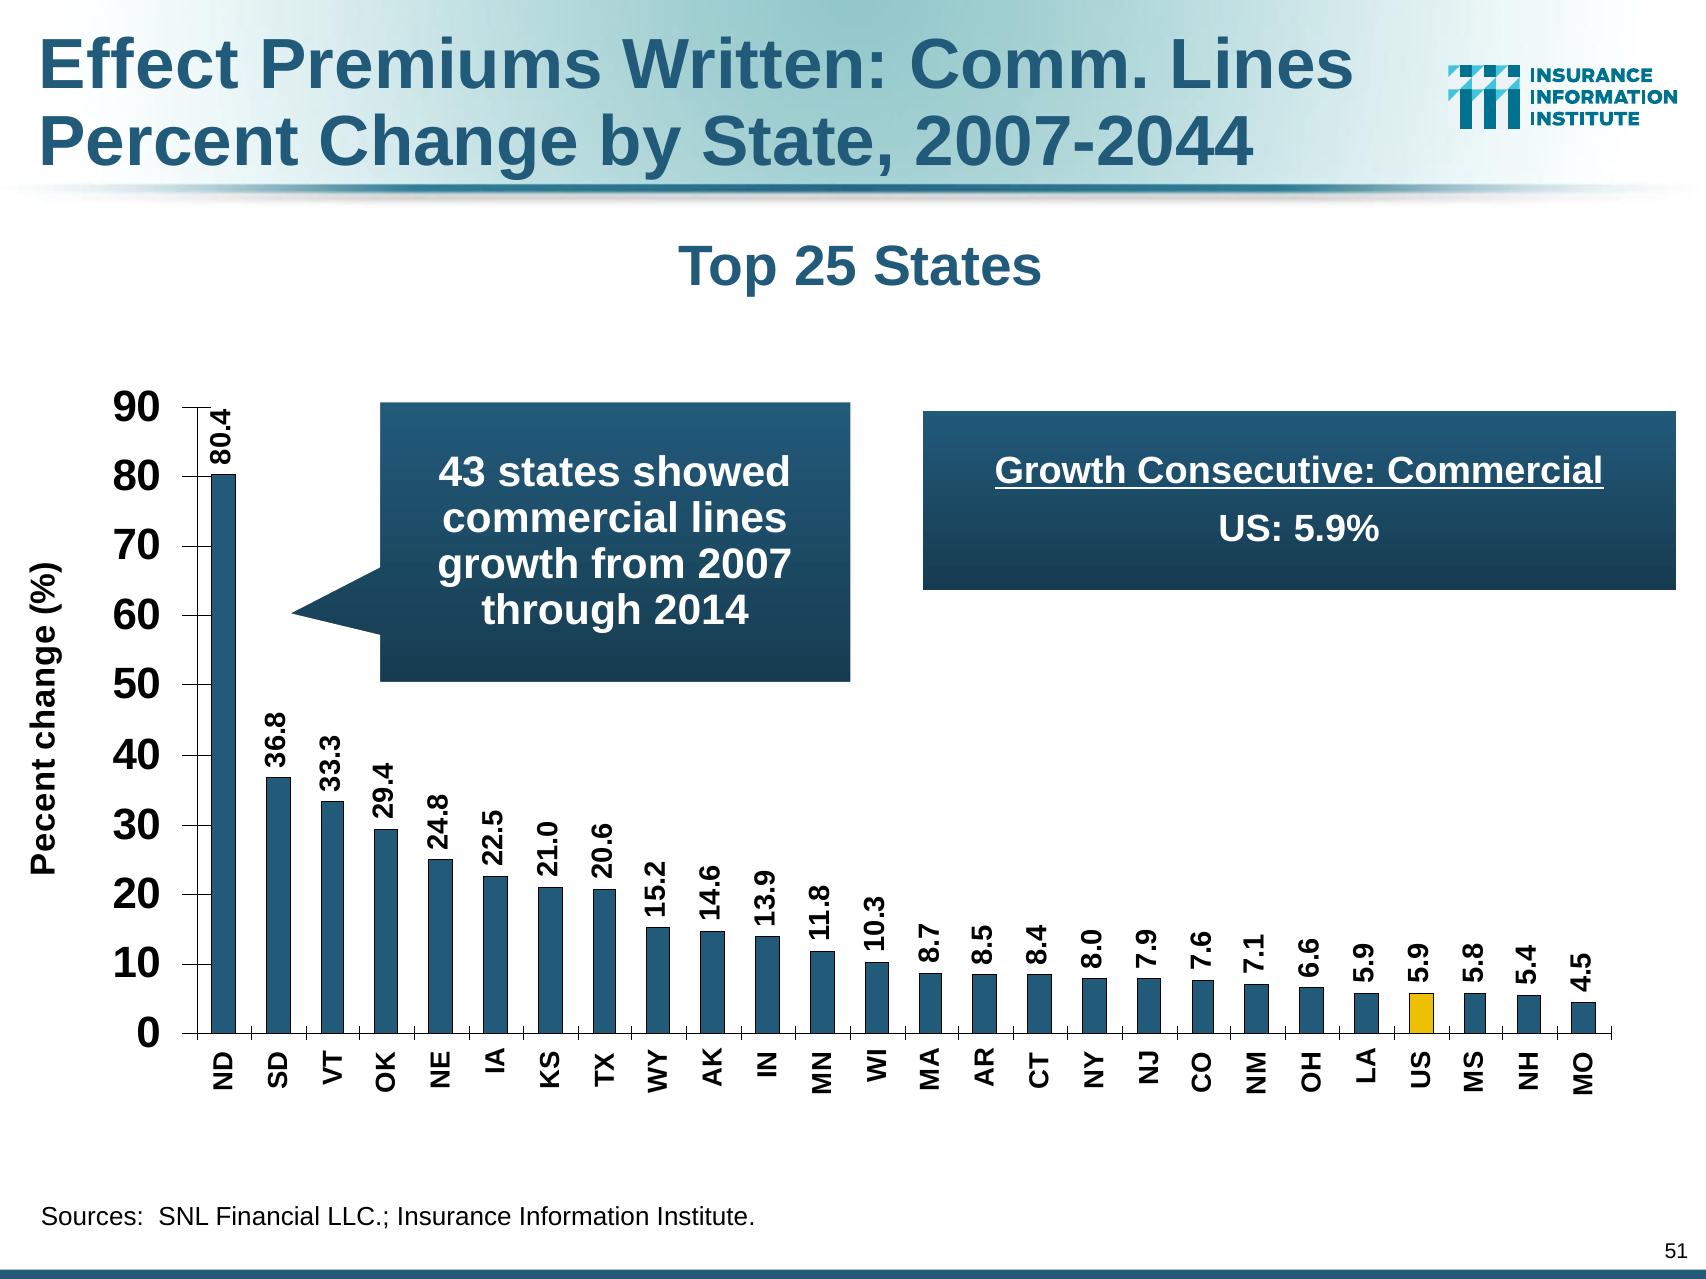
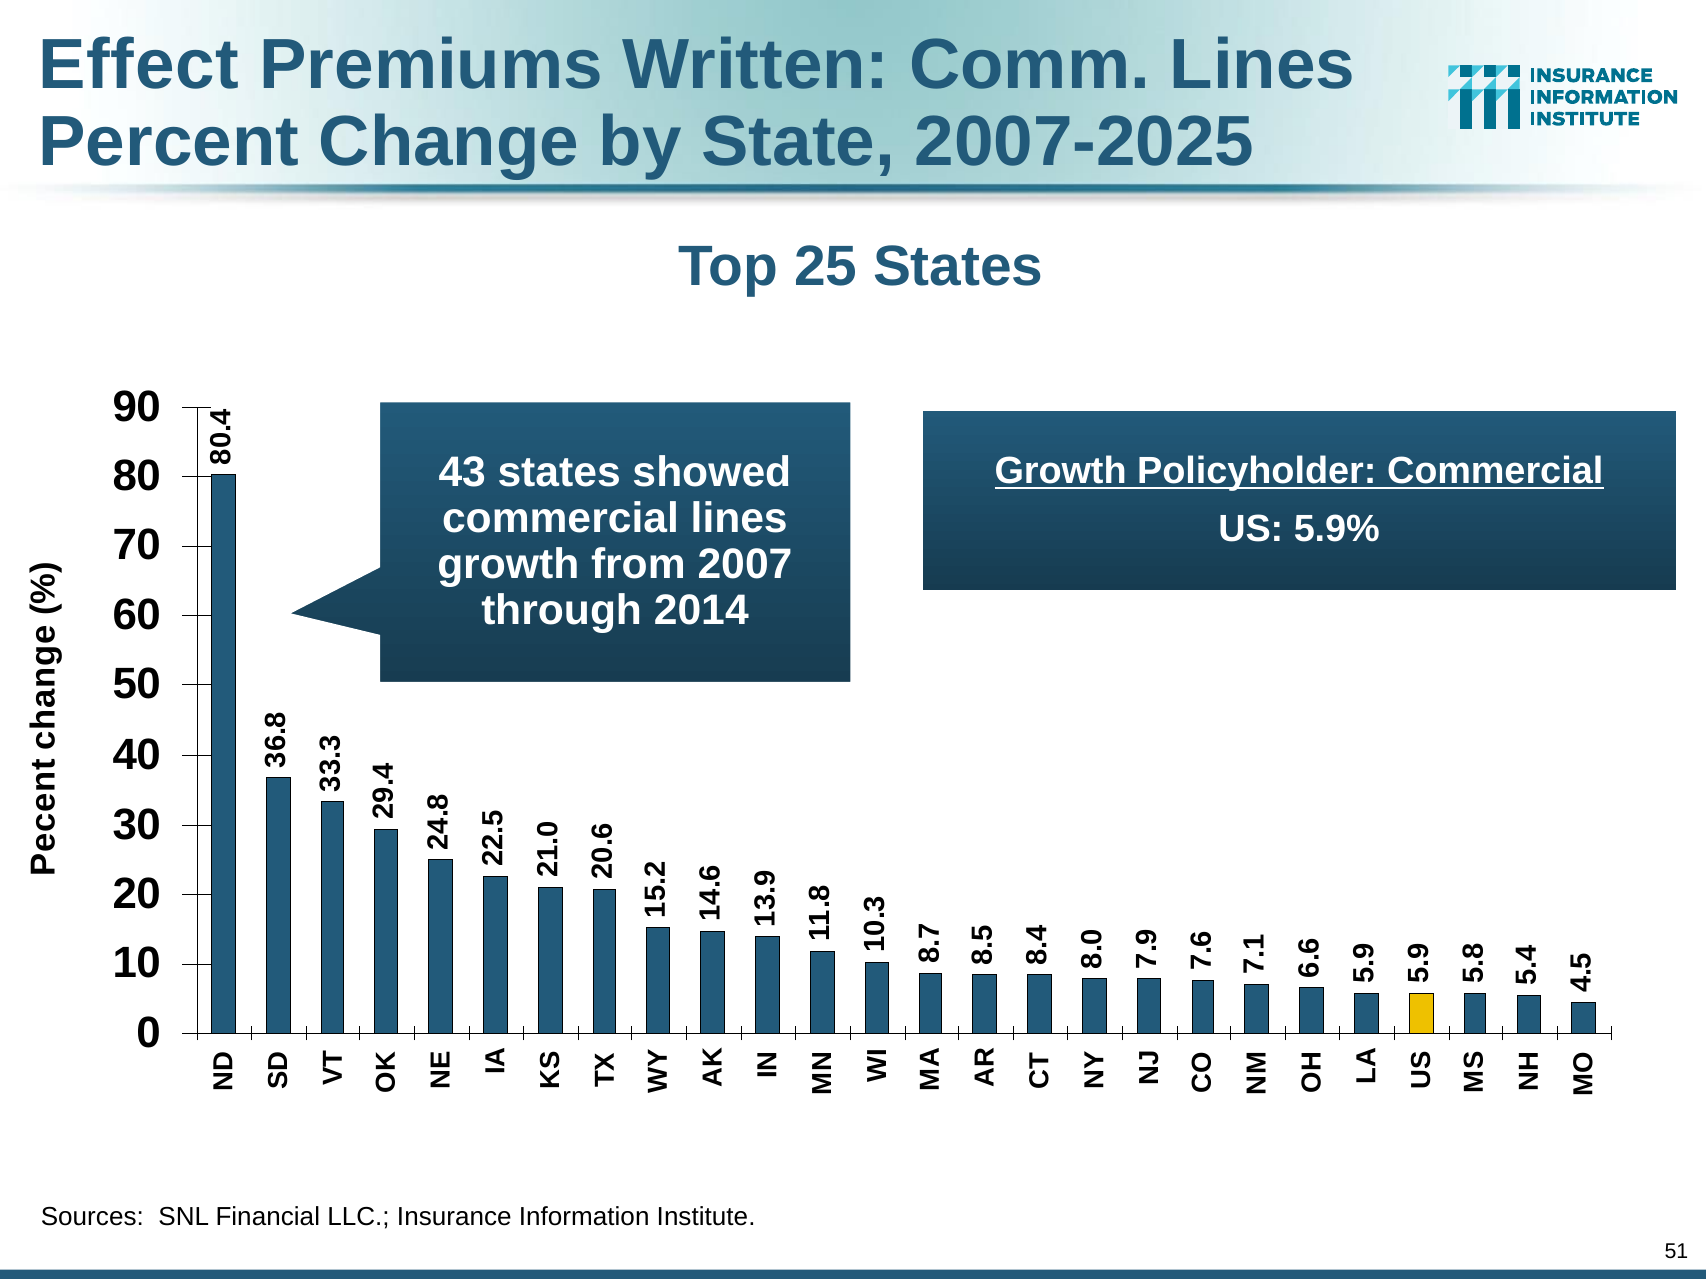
2007-2044: 2007-2044 -> 2007-2025 (1085, 142)
Consecutive: Consecutive -> Policyholder (1257, 471)
